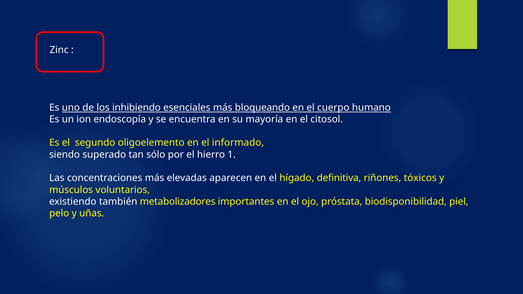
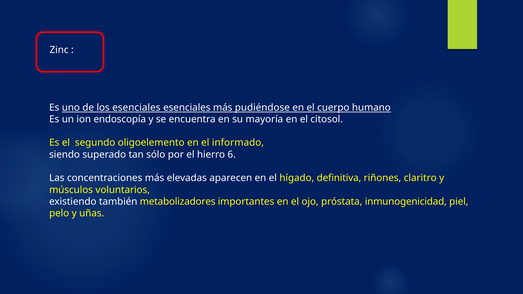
los inhibiendo: inhibiendo -> esenciales (136, 108)
bloqueando: bloqueando -> pudiéndose (262, 108)
1: 1 -> 6 (232, 155)
tóxicos: tóxicos -> claritro (420, 178)
biodisponibilidad: biodisponibilidad -> inmunogenicidad (406, 202)
